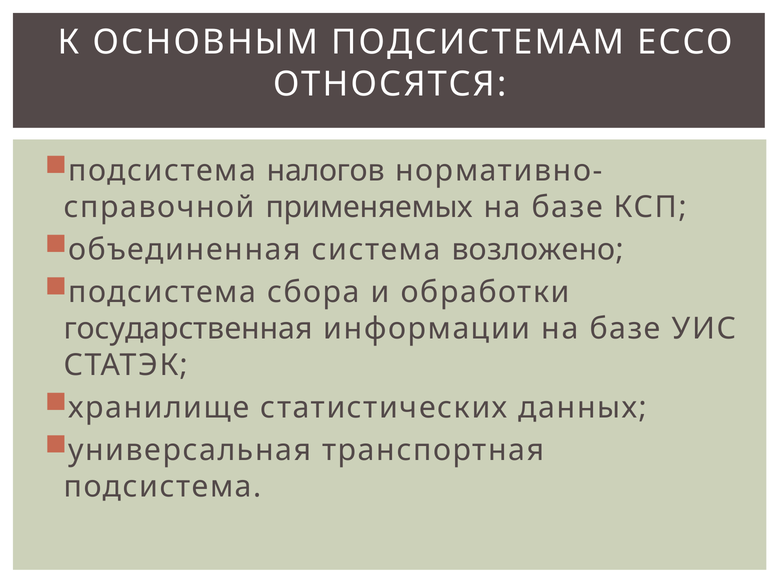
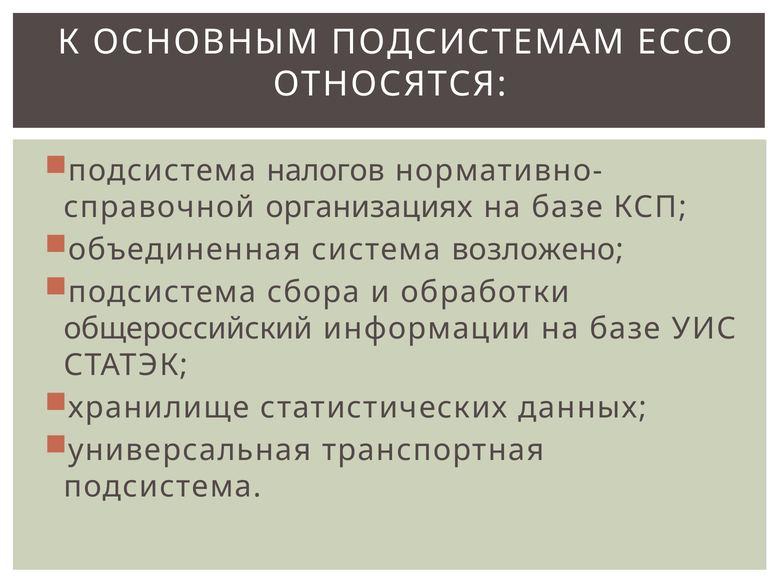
применяемых: применяемых -> организациях (369, 207)
государственная: государственная -> общероссийский (188, 329)
